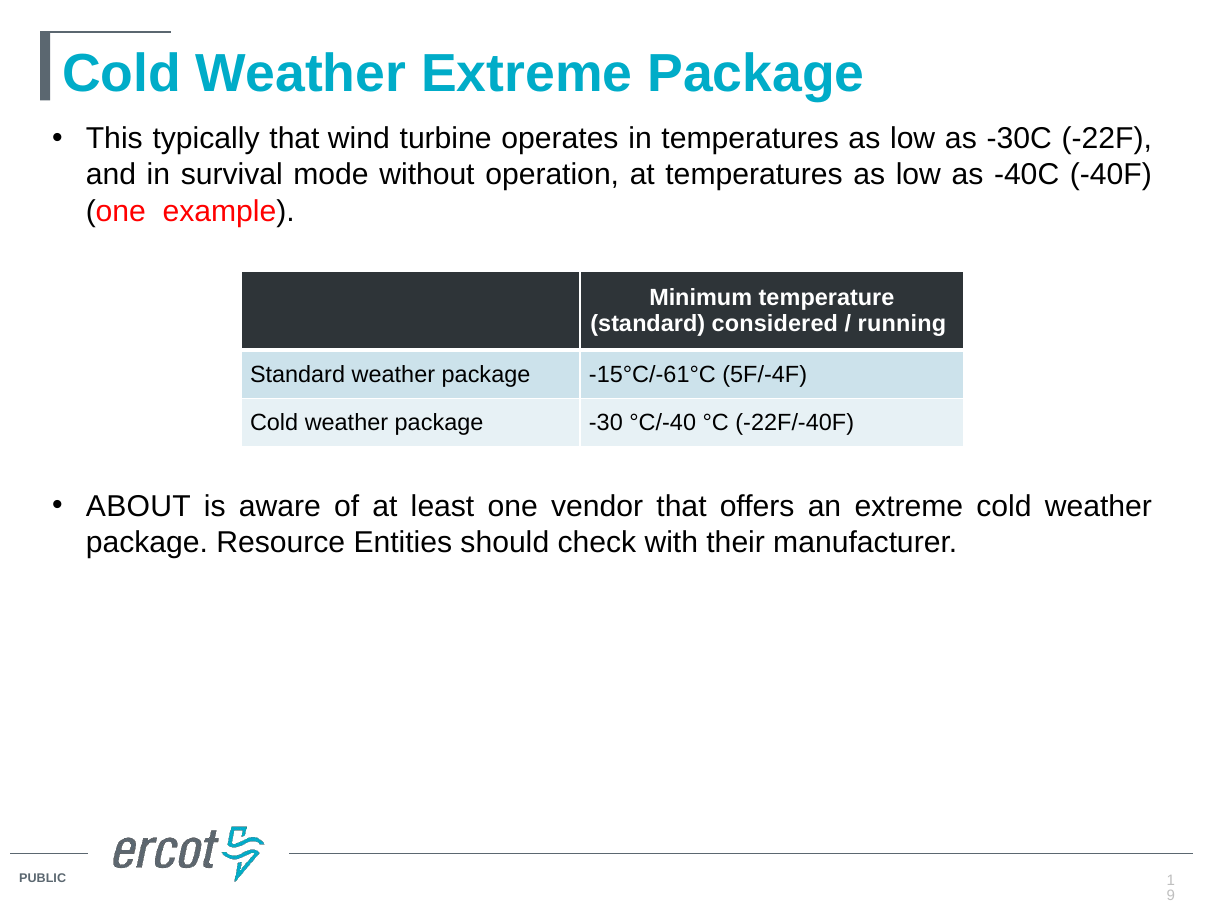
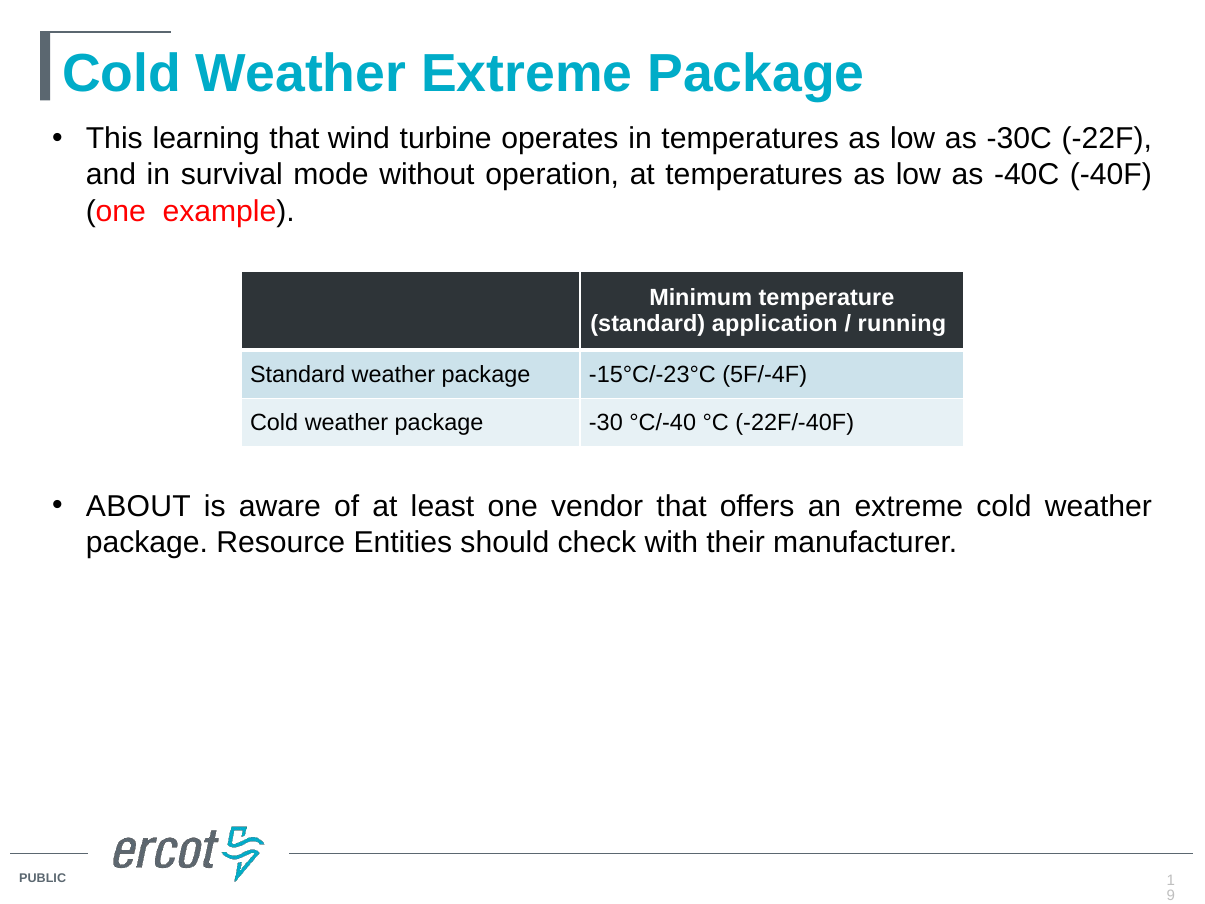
typically: typically -> learning (206, 139)
considered: considered -> application (775, 324)
-15°C/-61°C: -15°C/-61°C -> -15°C/-23°C (652, 374)
